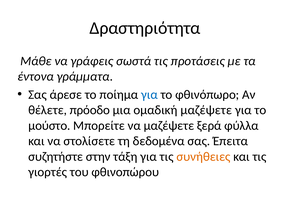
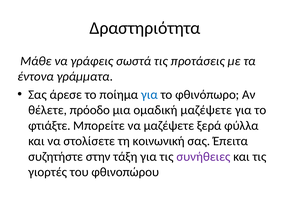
μούστο: μούστο -> φτιάξτε (49, 125)
δεδομένα: δεδομένα -> κοινωνική (159, 141)
συνήθειες colour: orange -> purple (204, 156)
